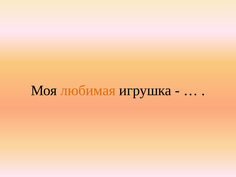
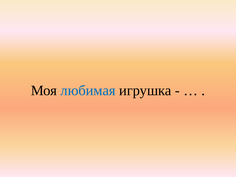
любимая colour: orange -> blue (88, 90)
